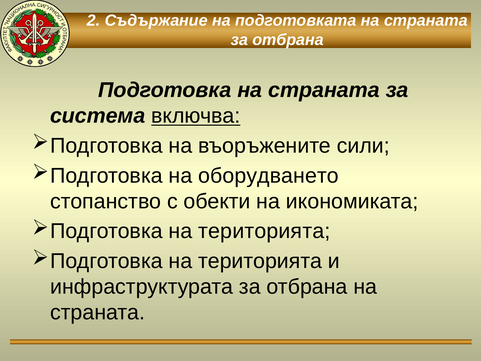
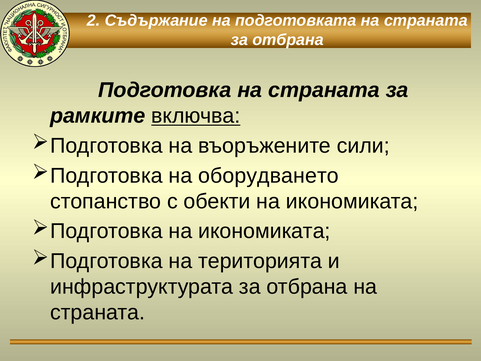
система: система -> рамките (98, 116)
територията: територията -> икономиката (264, 231)
